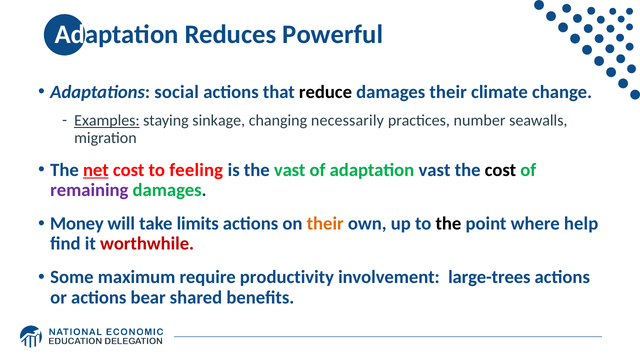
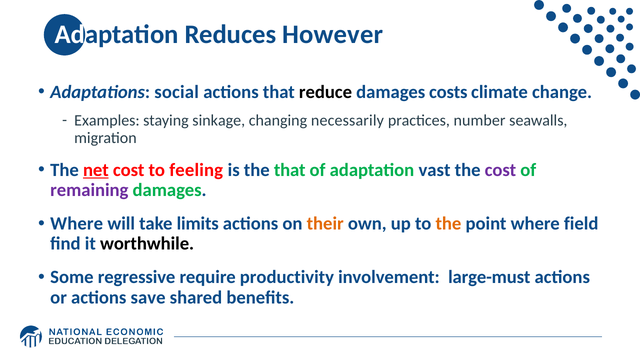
Powerful: Powerful -> However (333, 35)
damages their: their -> costs (448, 92)
Examples underline: present -> none (107, 121)
the vast: vast -> that (290, 170)
cost colour: black -> purple (500, 170)
Money: Money -> Where (77, 224)
the colour: black -> orange (448, 224)
help: help -> field (581, 224)
worthwhile colour: red -> black (147, 244)
maximum: maximum -> regressive (137, 277)
large-trees: large-trees -> large-must (489, 277)
bear: bear -> save (148, 297)
